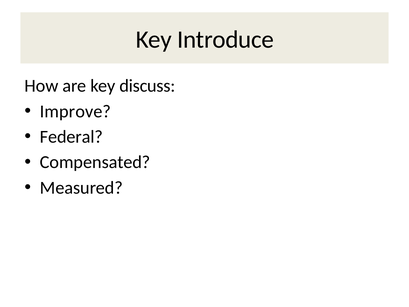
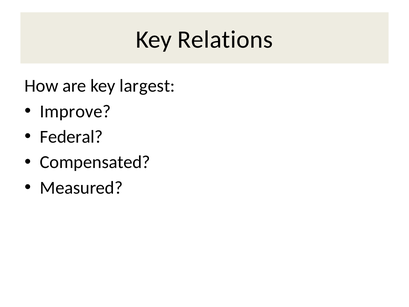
Introduce: Introduce -> Relations (225, 40)
discuss: discuss -> largest (147, 86)
